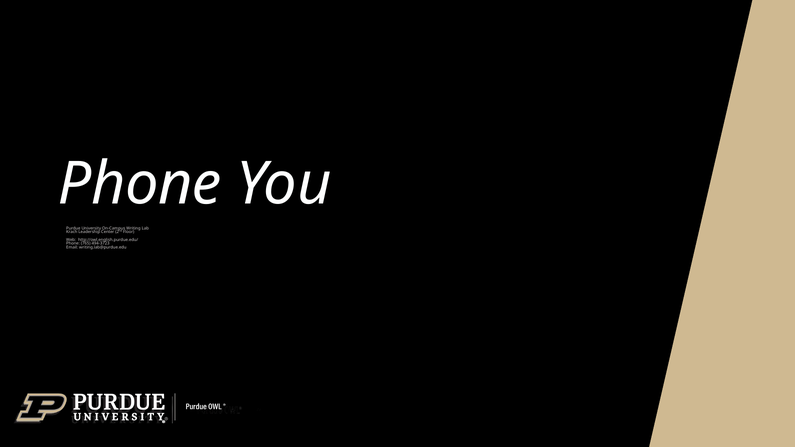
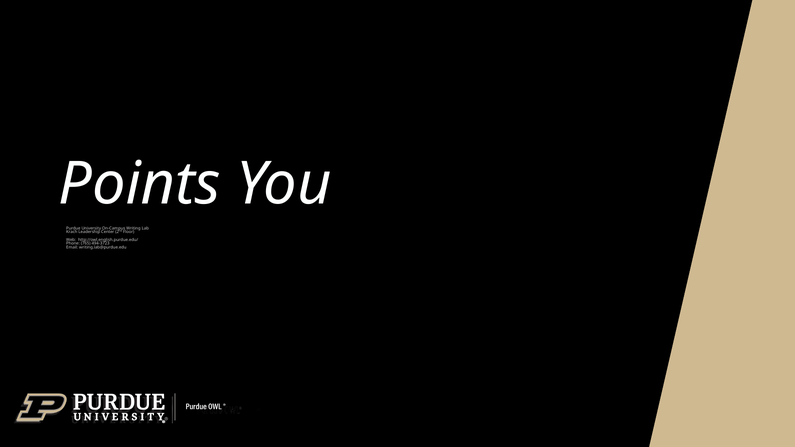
Phone: Phone -> Points (140, 184)
